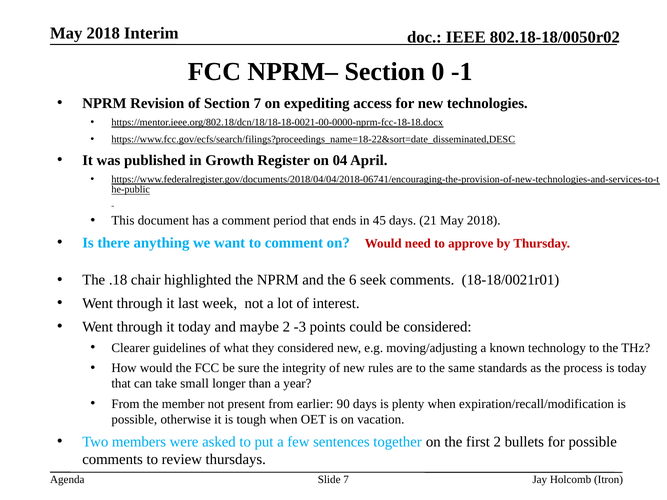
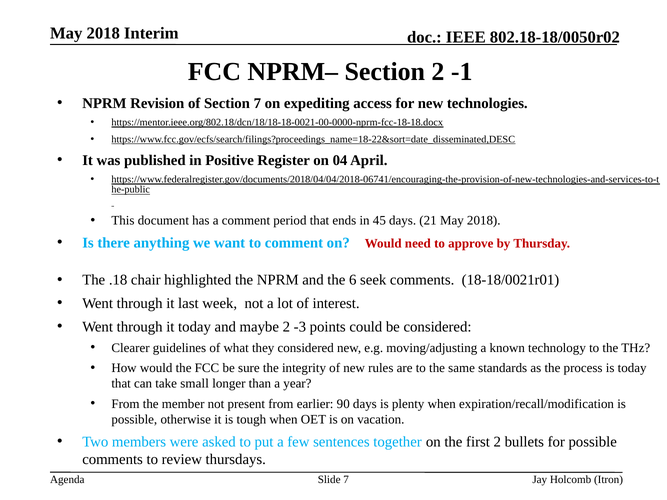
Section 0: 0 -> 2 (438, 72)
Growth: Growth -> Positive (230, 160)
